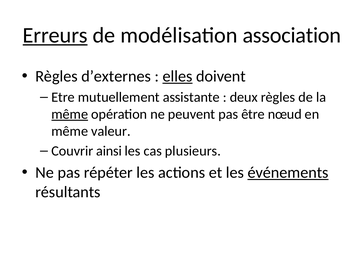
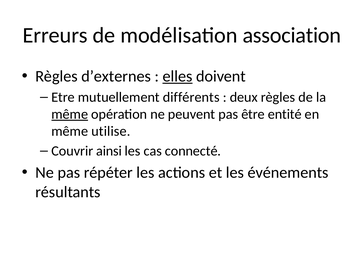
Erreurs underline: present -> none (55, 35)
assistante: assistante -> différents (191, 97)
nœud: nœud -> entité (285, 114)
valeur: valeur -> utilise (111, 131)
plusieurs: plusieurs -> connecté (193, 151)
événements underline: present -> none (288, 173)
